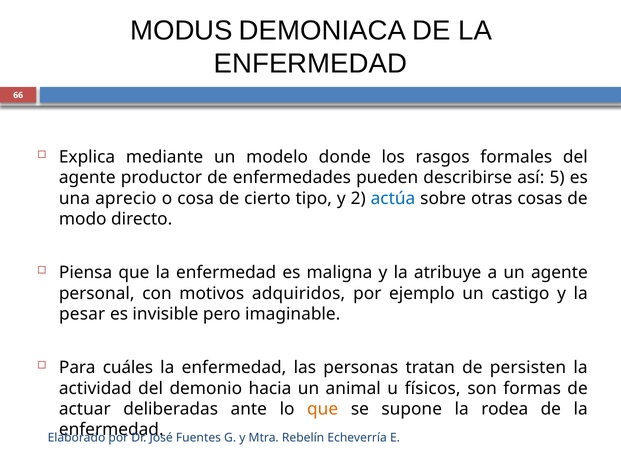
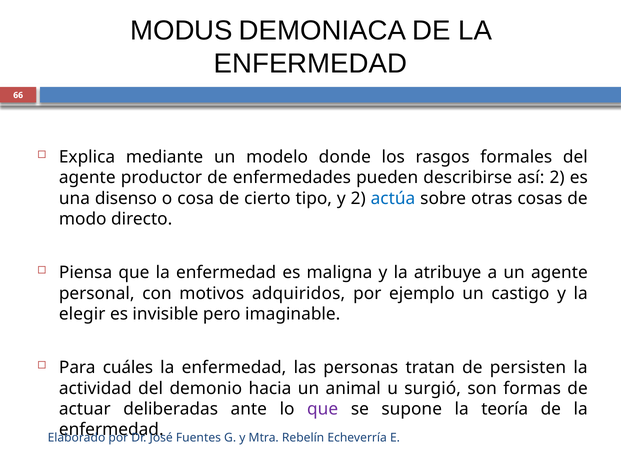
así 5: 5 -> 2 (557, 178)
aprecio: aprecio -> disenso (126, 198)
pesar: pesar -> elegir (82, 314)
físicos: físicos -> surgió (433, 388)
que colour: orange -> purple (323, 409)
rodea: rodea -> teoría (505, 409)
